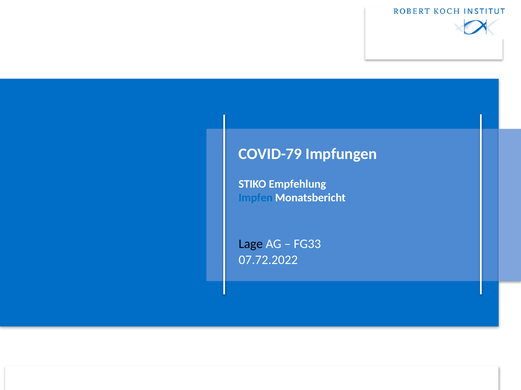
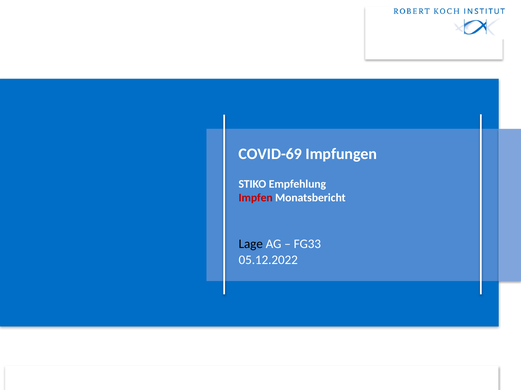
COVID-79: COVID-79 -> COVID-69 (270, 154)
Impfen colour: blue -> red (256, 198)
07.72.2022: 07.72.2022 -> 05.12.2022 (268, 260)
